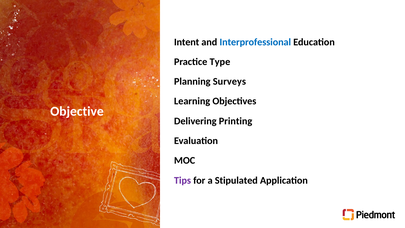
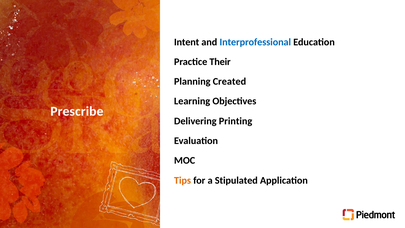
Type: Type -> Their (220, 62)
Surveys: Surveys -> Created (229, 81)
Objective: Objective -> Prescribe (77, 111)
Tips colour: purple -> orange (183, 180)
